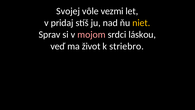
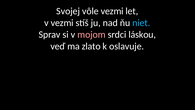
v pridaj: pridaj -> vezmi (62, 23)
niet colour: yellow -> light blue (141, 23)
život: život -> zlato (91, 46)
striebro: striebro -> oslavuje (127, 46)
